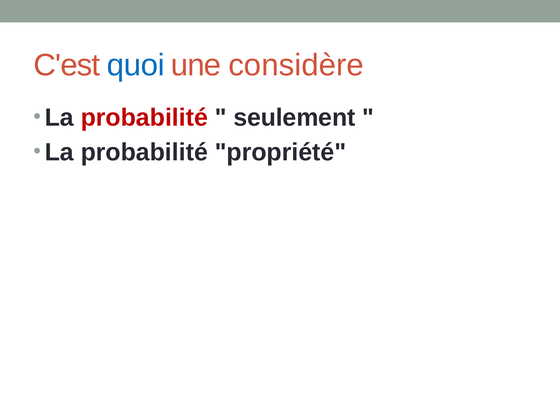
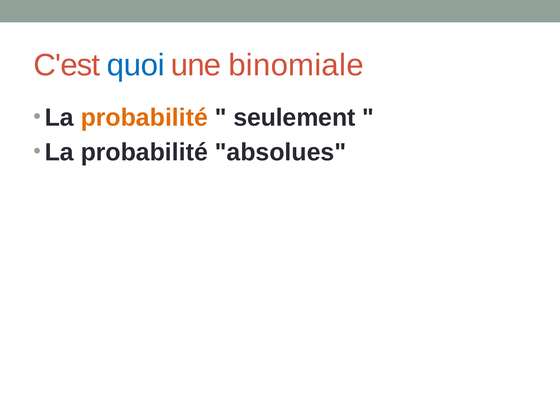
considère: considère -> binomiale (296, 65)
probabilité colour: red -> orange (144, 117)
propriété: propriété -> absolues (280, 152)
